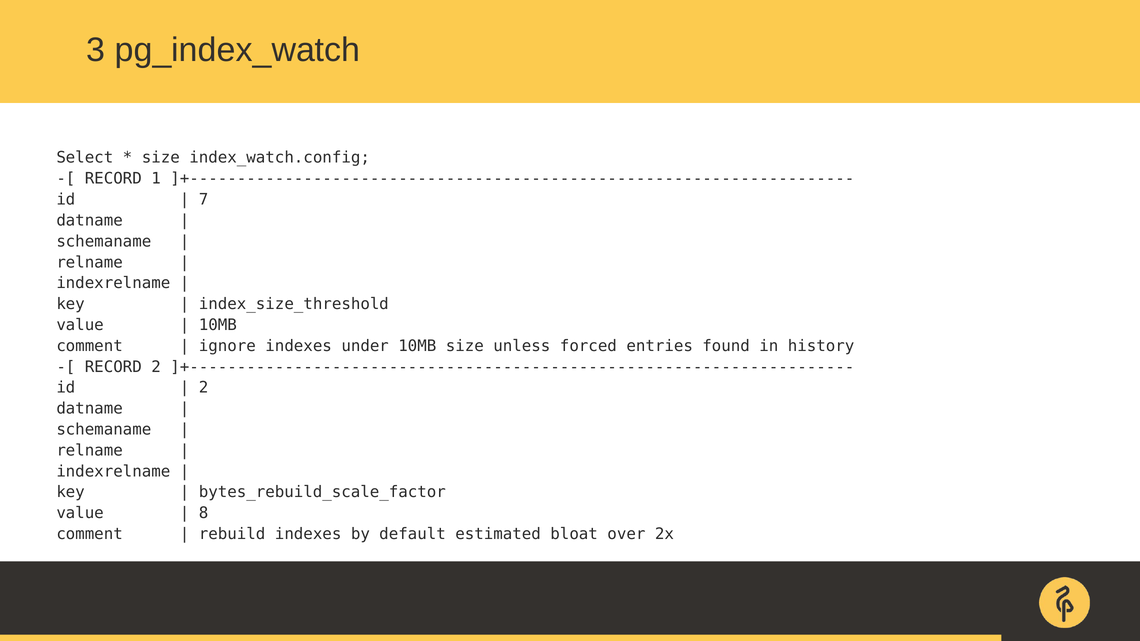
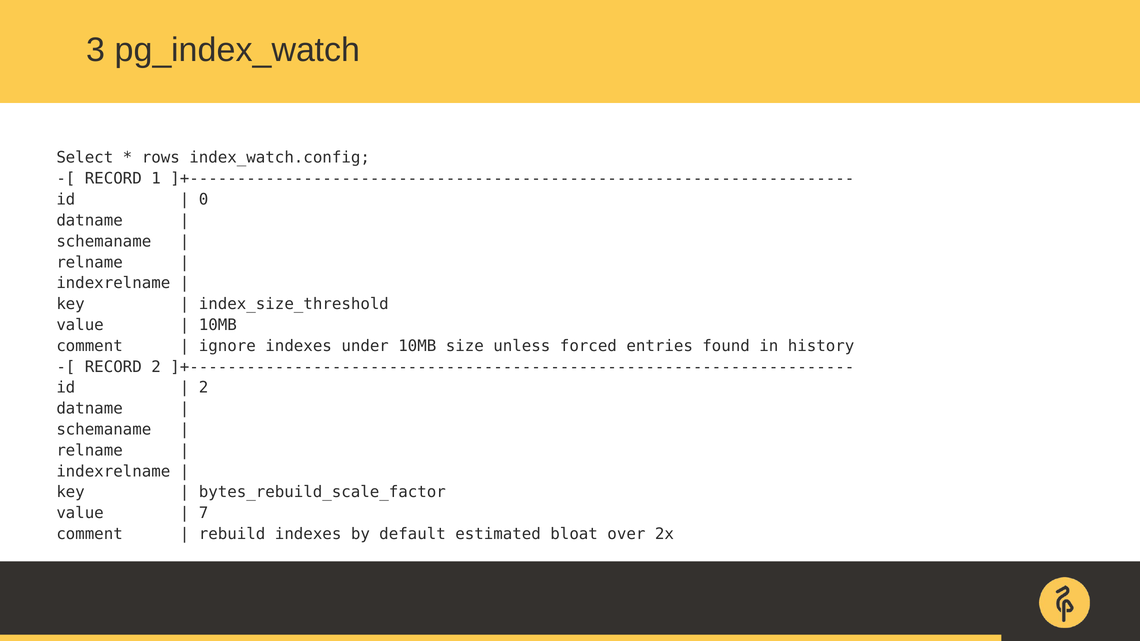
size: size -> rows (161, 158)
7: 7 -> 0 (204, 200)
8: 8 -> 7 (204, 513)
